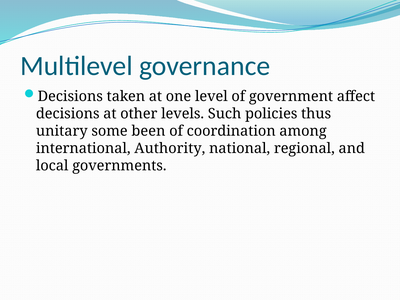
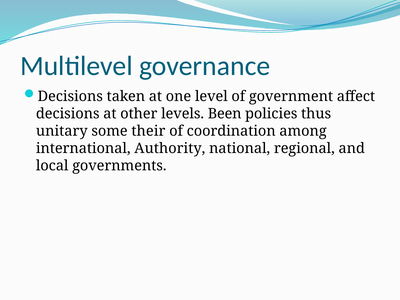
Such: Such -> Been (225, 114)
been: been -> their (148, 131)
